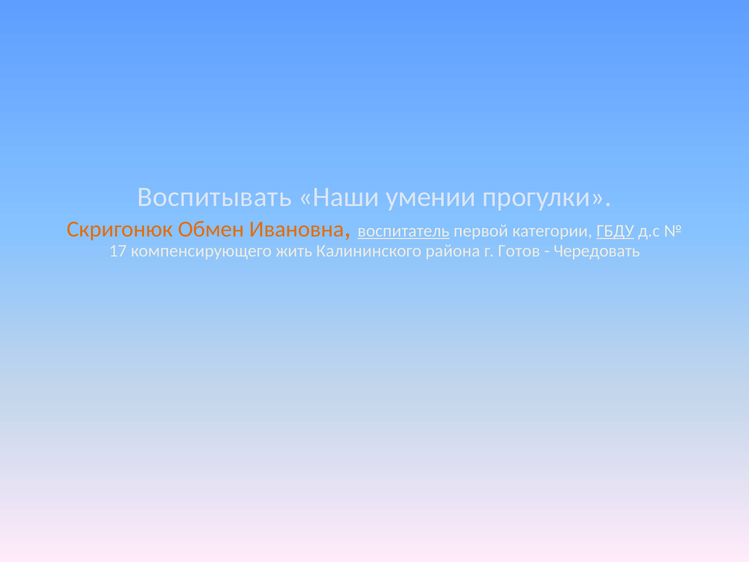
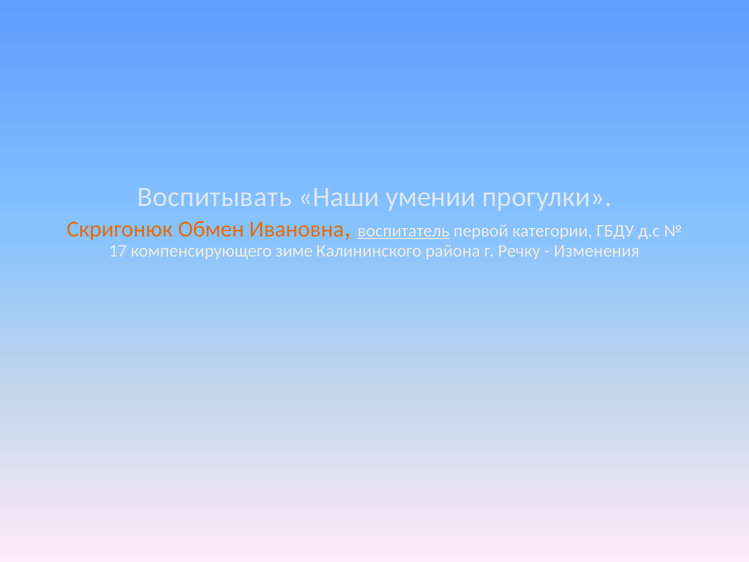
ГБДУ underline: present -> none (615, 231)
жить: жить -> зиме (294, 251)
Готов: Готов -> Речку (519, 251)
Чередовать: Чередовать -> Изменения (597, 251)
